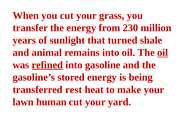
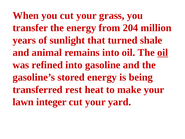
230: 230 -> 204 (130, 28)
refined underline: present -> none (47, 65)
human: human -> integer (51, 102)
